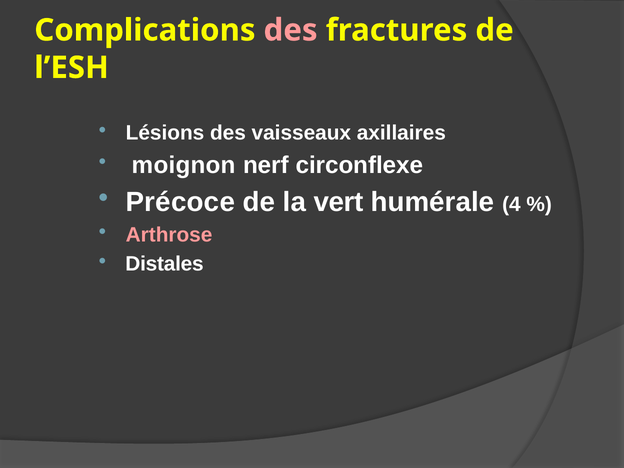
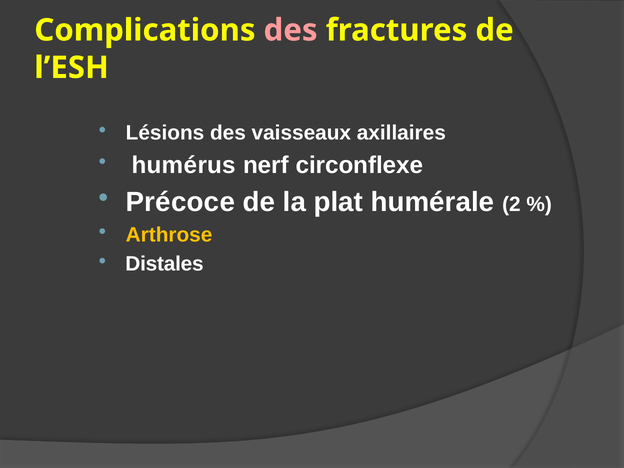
moignon: moignon -> humérus (184, 165)
vert: vert -> plat (338, 202)
4: 4 -> 2 (511, 204)
Arthrose colour: pink -> yellow (169, 235)
